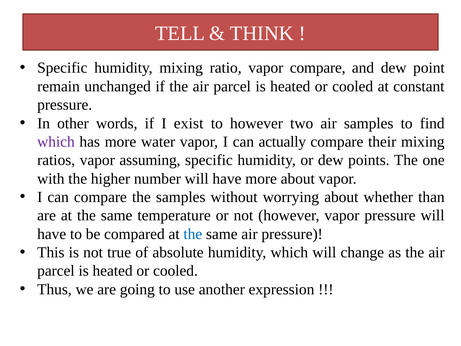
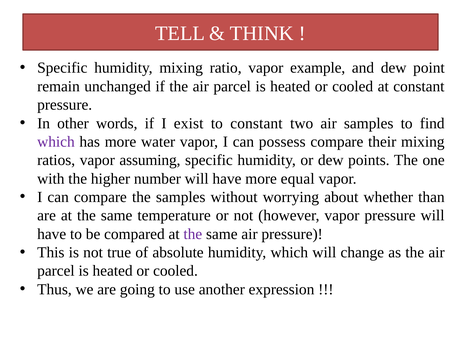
vapor compare: compare -> example (318, 68)
to however: however -> constant (256, 123)
actually: actually -> possess (282, 142)
more about: about -> equal (298, 179)
the colour: blue -> purple (193, 234)
